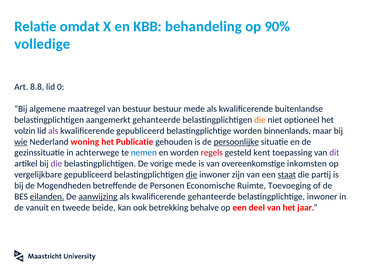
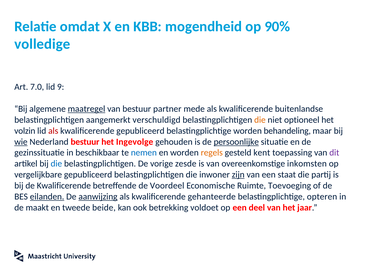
behandeling: behandeling -> mogendheid (204, 26)
8.8: 8.8 -> 7.0 (37, 87)
0: 0 -> 9 (61, 87)
maatregel underline: none -> present (87, 109)
bestuur bestuur: bestuur -> partner (167, 109)
aangemerkt gehanteerde: gehanteerde -> verschuldigd (156, 120)
als colour: purple -> red (53, 131)
binnenlands: binnenlands -> behandeling (287, 131)
Nederland woning: woning -> bestuur (85, 142)
Publicatie: Publicatie -> Ingevolge (135, 142)
achterwege: achterwege -> beschikbaar (97, 153)
regels colour: red -> orange (212, 153)
die colour: purple -> blue (56, 164)
vorige mede: mede -> zesde (186, 164)
die underline: present -> none (191, 174)
zijn underline: none -> present (238, 174)
staat underline: present -> none (287, 174)
de Mogendheden: Mogendheden -> Kwalificerende (64, 185)
Personen: Personen -> Voordeel (167, 185)
belastingplichtige inwoner: inwoner -> opteren (322, 196)
vanuit: vanuit -> maakt (37, 207)
behalve: behalve -> voldoet (204, 207)
